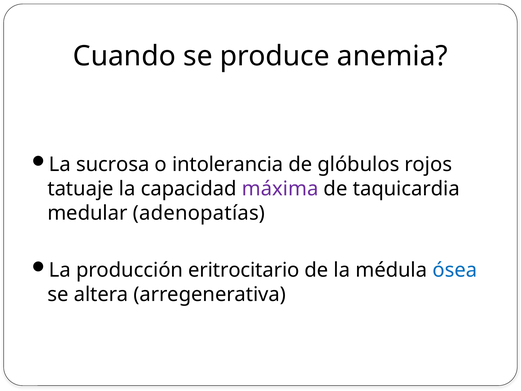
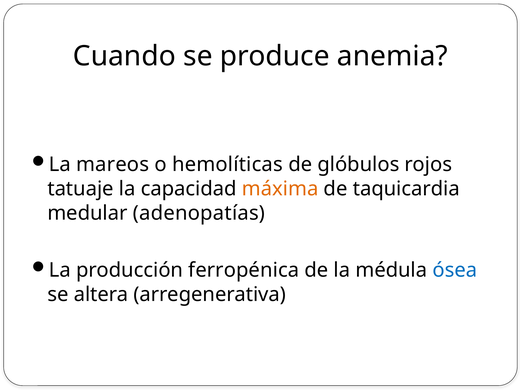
sucrosa: sucrosa -> mareos (113, 164)
intolerancia: intolerancia -> hemolíticas (227, 164)
máxima colour: purple -> orange (280, 189)
eritrocitario: eritrocitario -> ferropénica (244, 270)
